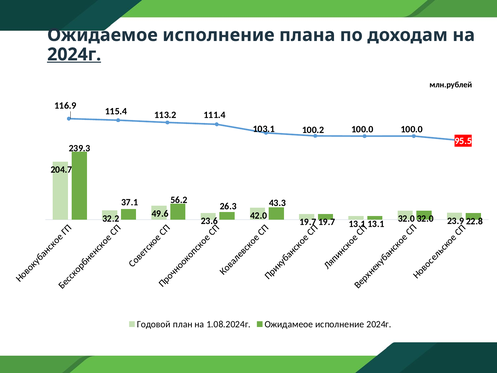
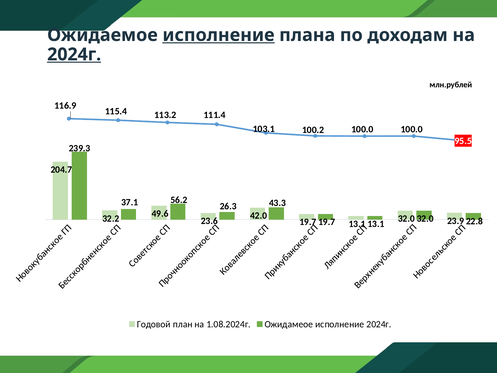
исполнение underline: none -> present (218, 35)
